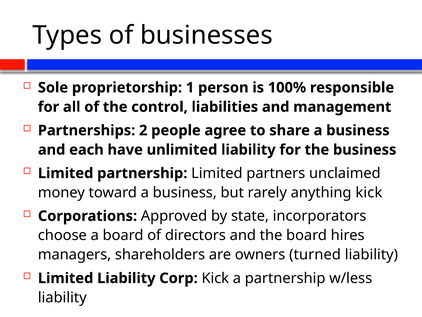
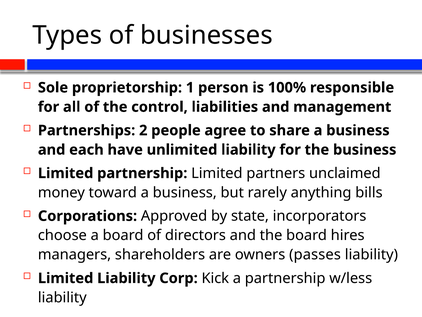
anything kick: kick -> bills (369, 192)
turned: turned -> passes (315, 254)
